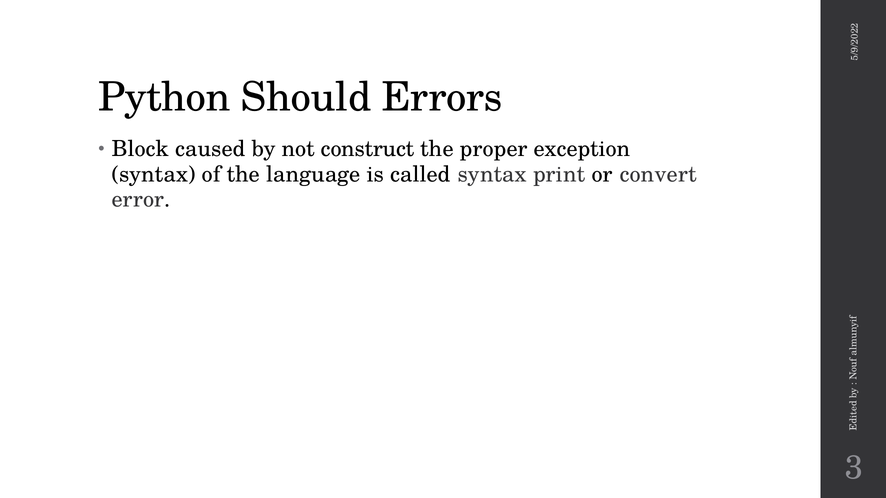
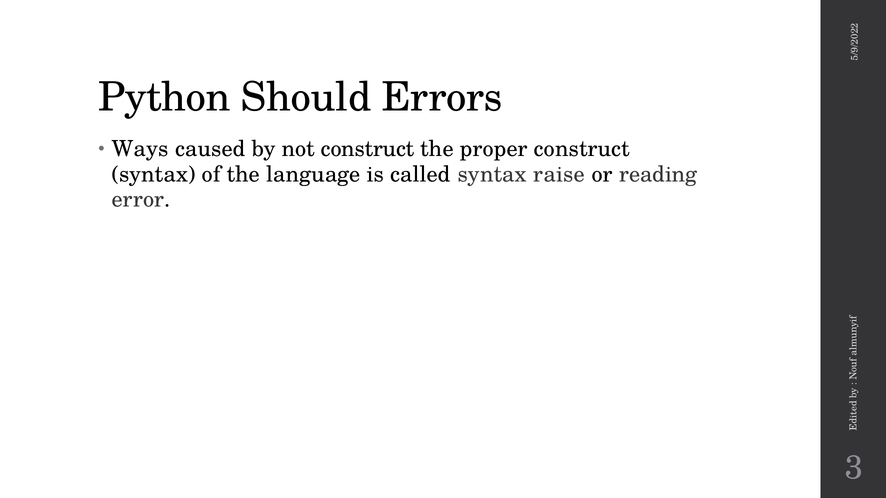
Block: Block -> Ways (140, 149)
proper exception: exception -> construct (582, 149)
print: print -> raise (559, 174)
convert: convert -> reading (658, 174)
